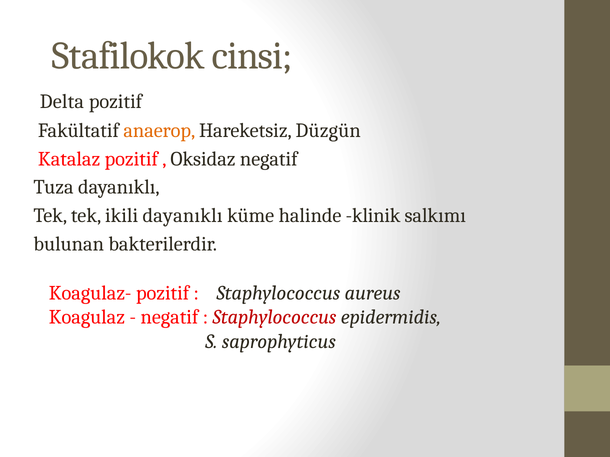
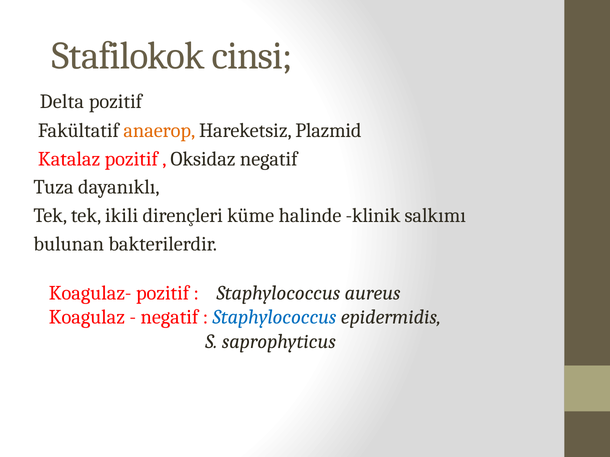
Düzgün: Düzgün -> Plazmid (328, 131)
ikili dayanıklı: dayanıklı -> dirençleri (183, 216)
Staphylococcus colour: red -> blue (274, 318)
